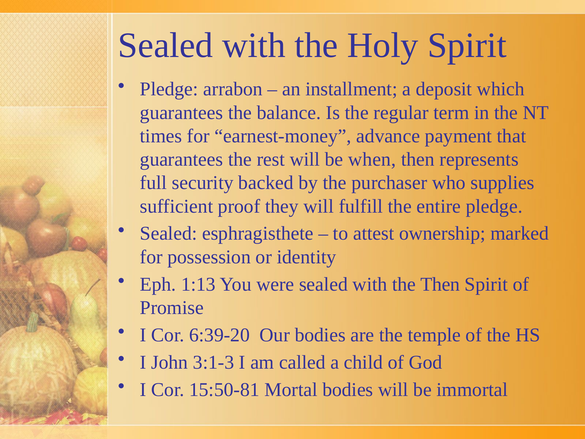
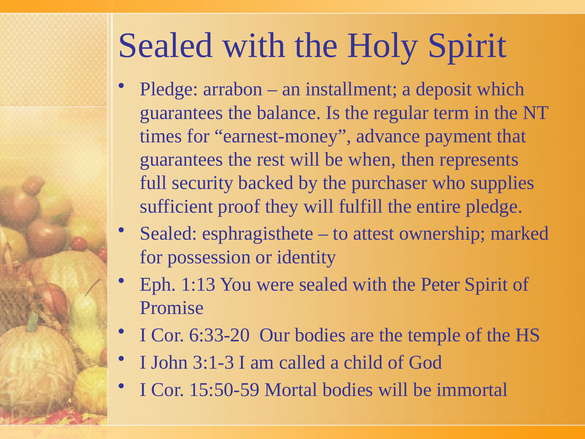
the Then: Then -> Peter (440, 284)
6:39-20: 6:39-20 -> 6:33-20 (219, 335)
15:50-81: 15:50-81 -> 15:50-59 (224, 389)
